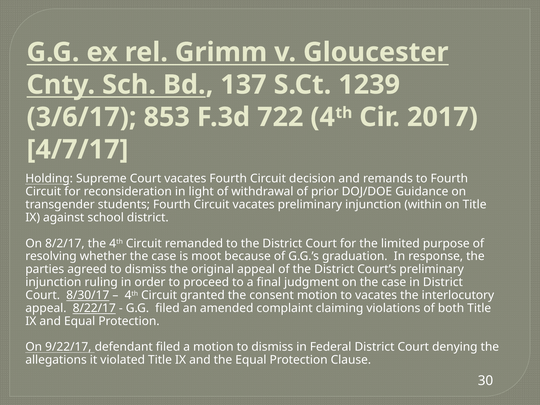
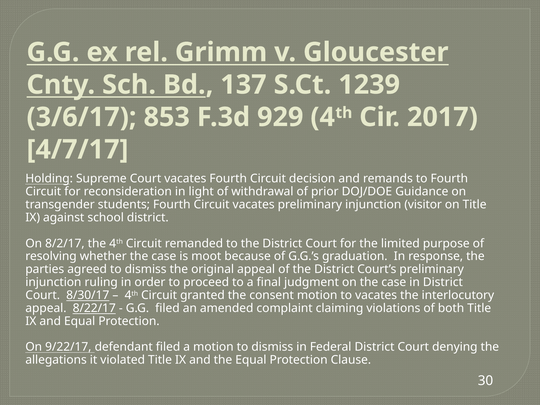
722: 722 -> 929 (280, 117)
within: within -> visitor (423, 205)
